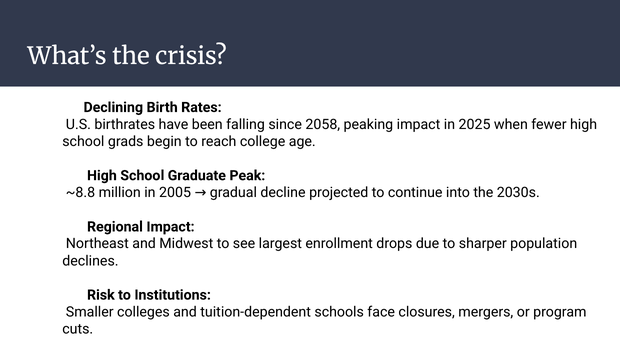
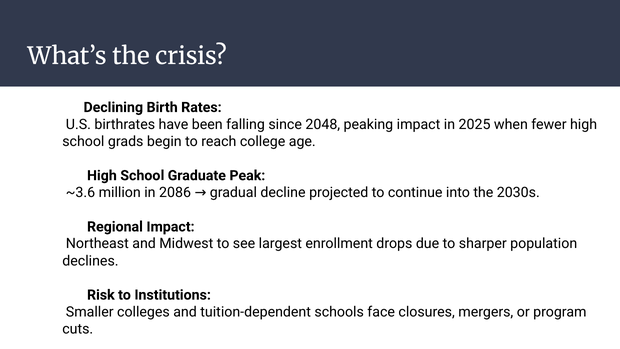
2058: 2058 -> 2048 (323, 124)
~8.8: ~8.8 -> ~3.6 (80, 192)
2005: 2005 -> 2086 (175, 192)
